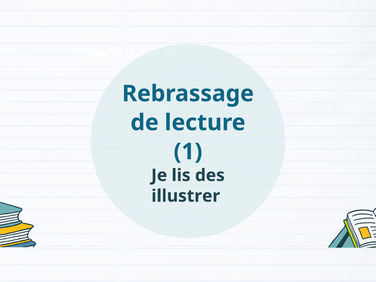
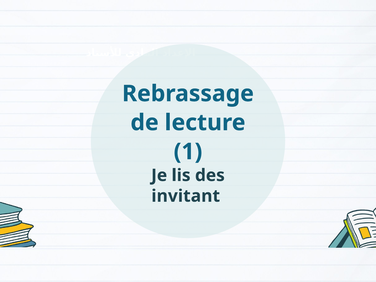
illustrer: illustrer -> invitant (186, 196)
